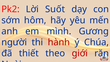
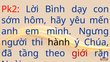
Suốt: Suốt -> Bình (55, 9)
Gương: Gương -> Ngưng (94, 31)
hành colour: red -> black (59, 42)
thiết: thiết -> tầng (29, 53)
